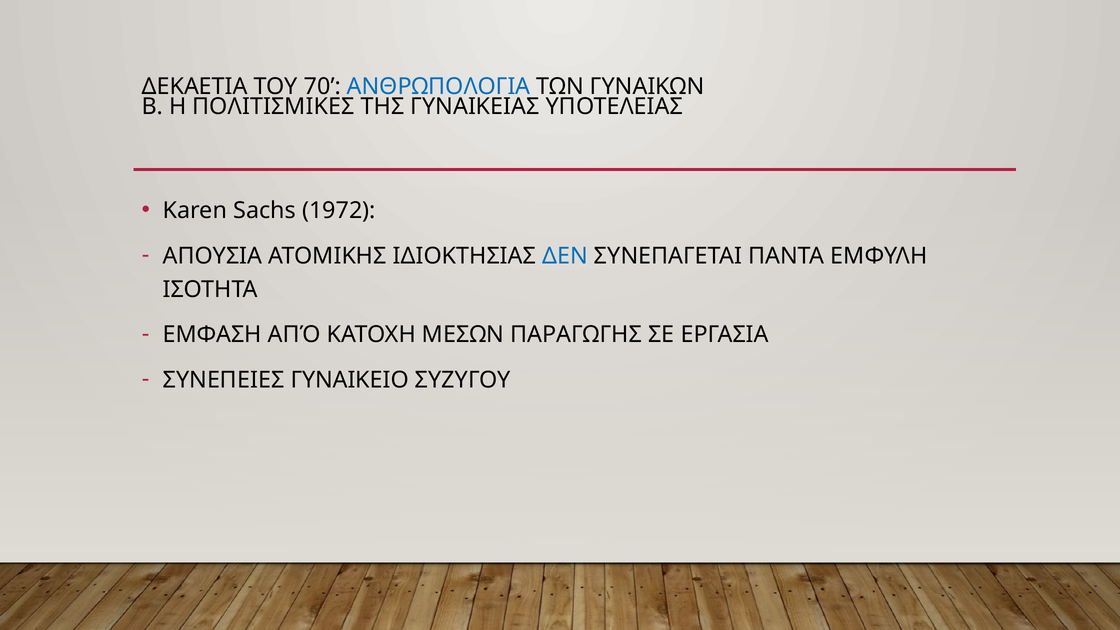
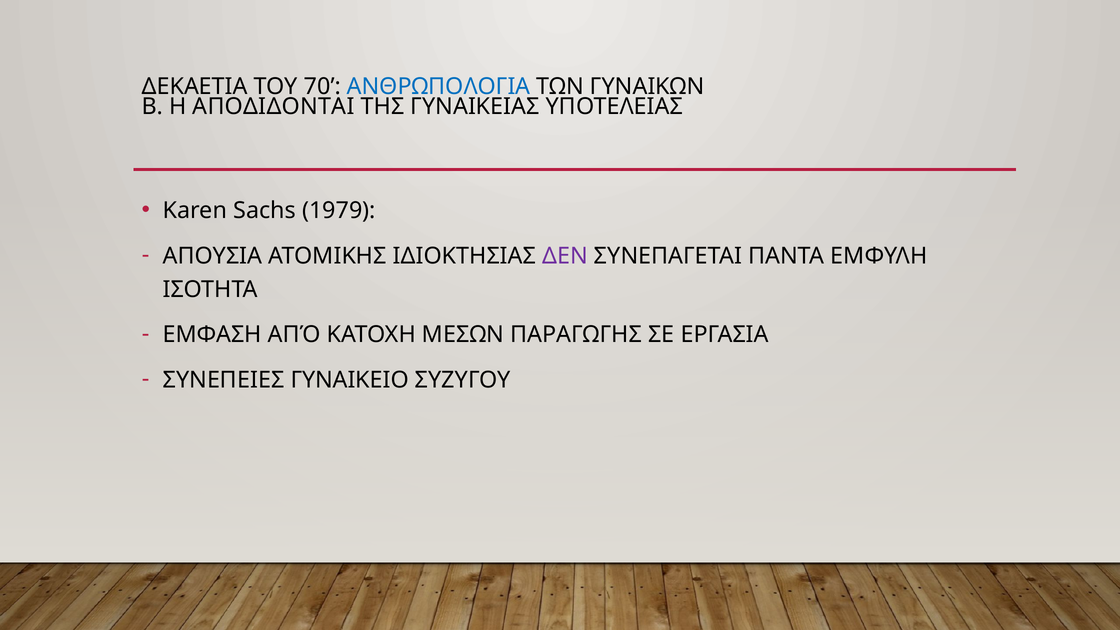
ΠΟΛΙΤΙΣΜΙΚΕΣ: ΠΟΛΙΤΙΣΜΙΚΕΣ -> ΑΠΟΔΙΔΟΝΤΑΙ (273, 107)
1972: 1972 -> 1979 (339, 211)
ΔΕΝ colour: blue -> purple (565, 256)
